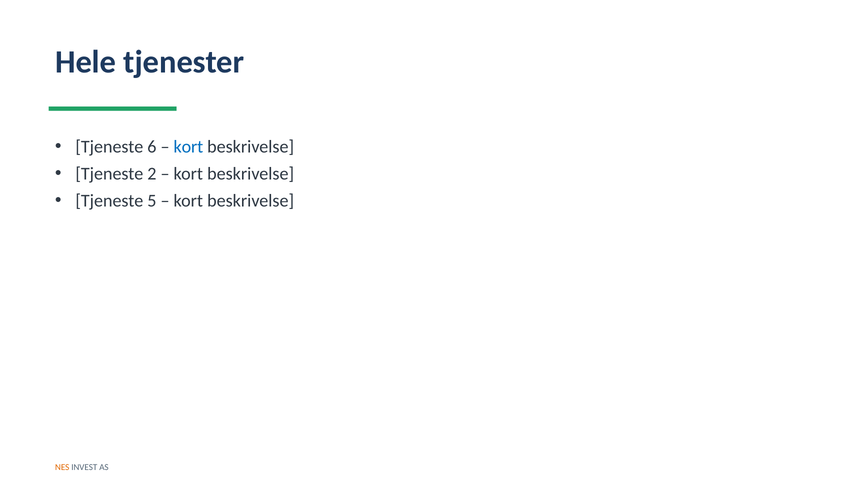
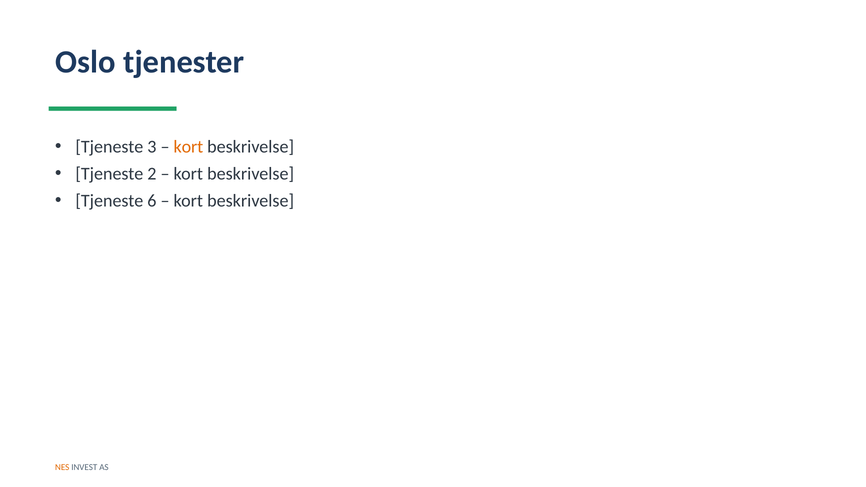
Hele: Hele -> Oslo (85, 62)
6: 6 -> 3 (152, 147)
kort colour: blue -> orange (188, 147)
5: 5 -> 6 (152, 201)
